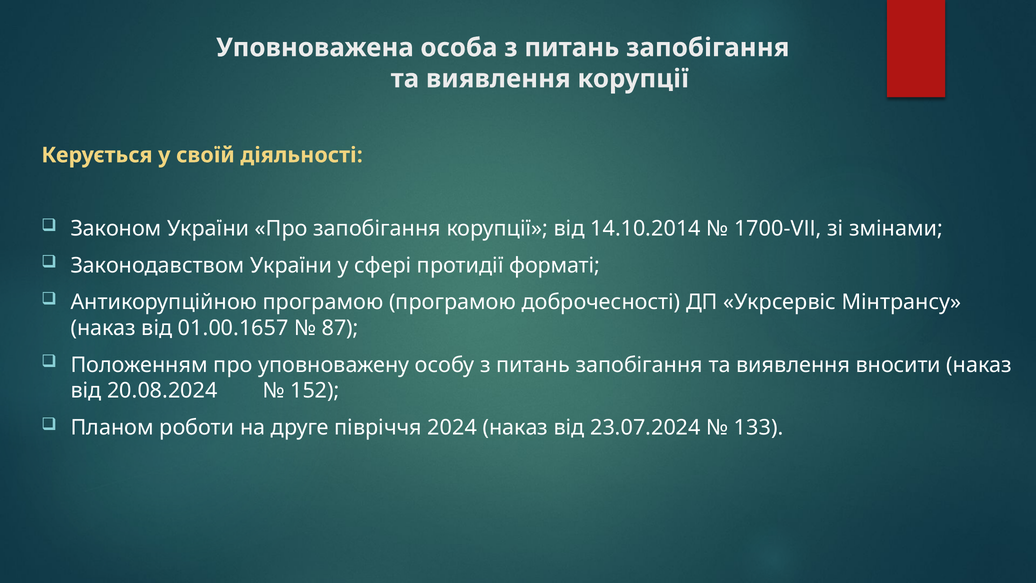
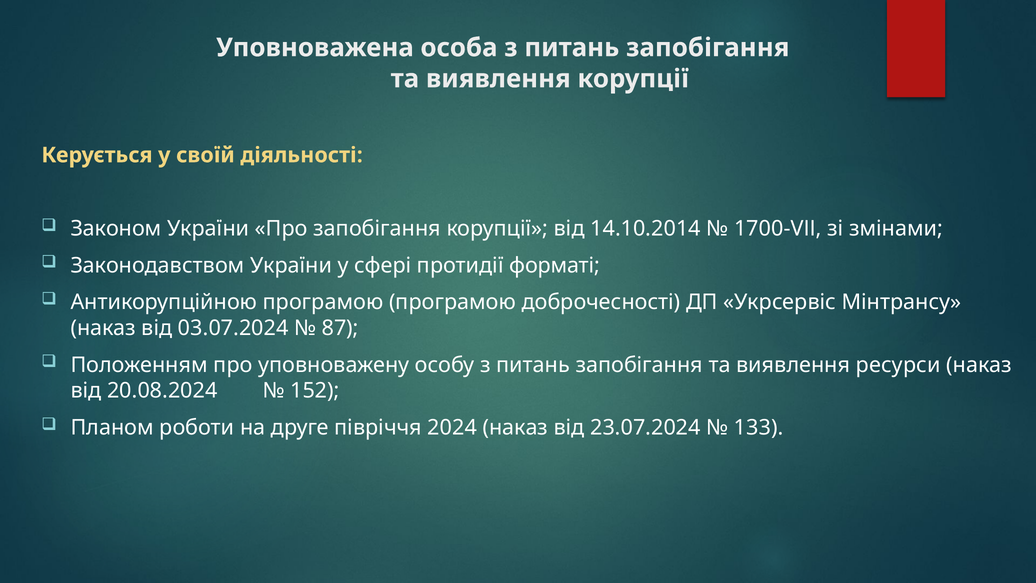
01.00.1657: 01.00.1657 -> 03.07.2024 (233, 328)
вносити: вносити -> ресурси (898, 365)
